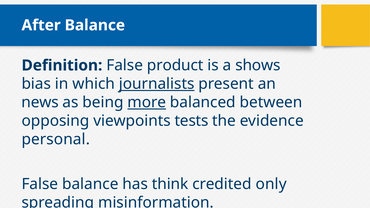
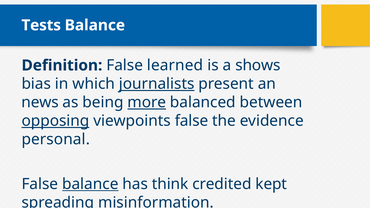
After: After -> Tests (41, 25)
product: product -> learned (175, 65)
opposing underline: none -> present (55, 121)
viewpoints tests: tests -> false (192, 121)
balance underline: none -> present (90, 184)
only: only -> kept (271, 184)
